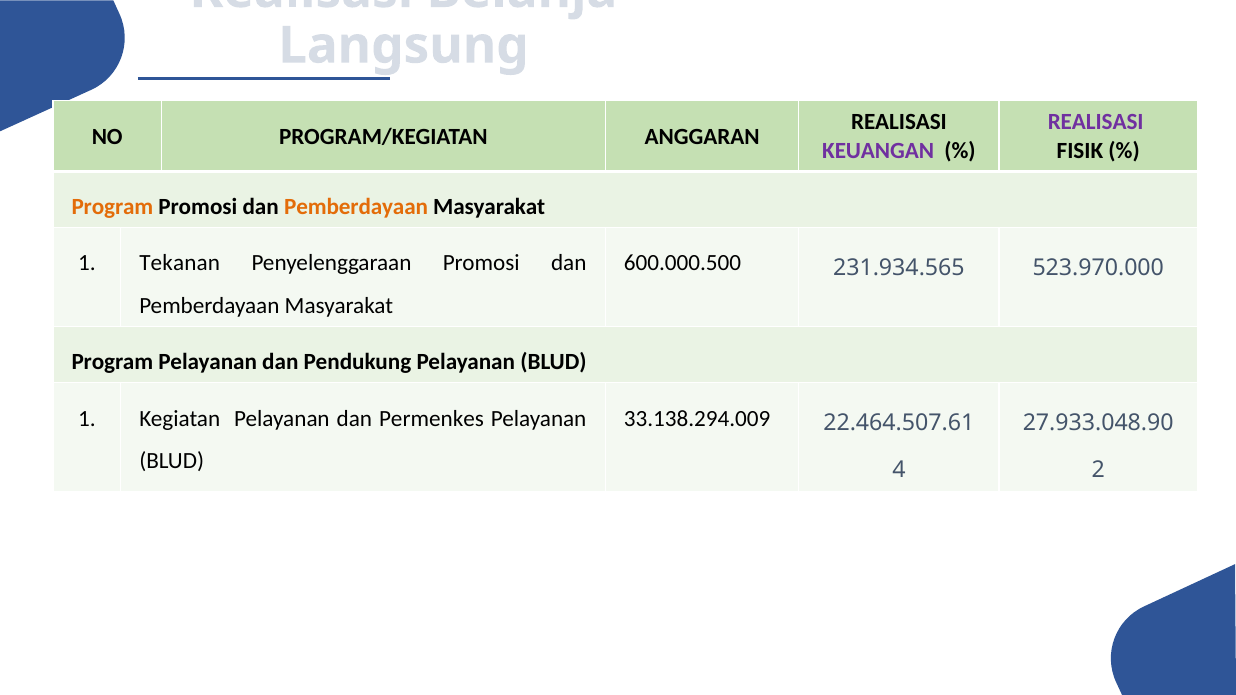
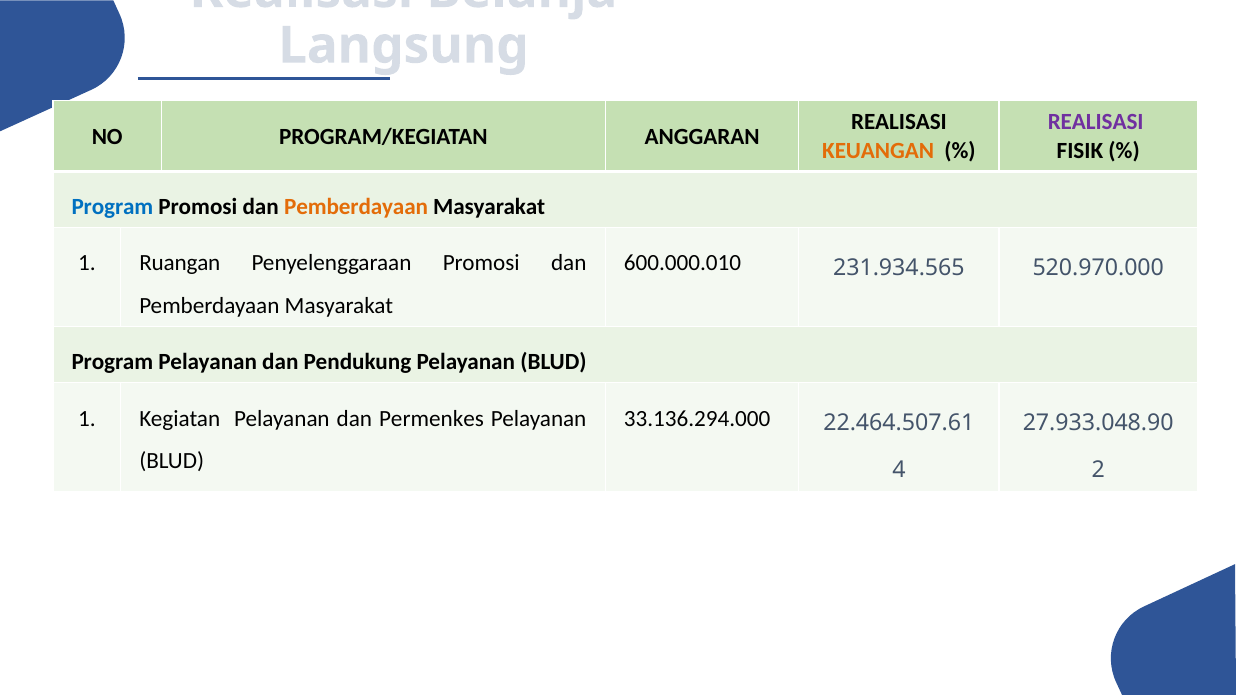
KEUANGAN colour: purple -> orange (878, 151)
Program colour: orange -> blue (112, 207)
Tekanan: Tekanan -> Ruangan (180, 263)
600.000.500: 600.000.500 -> 600.000.010 (683, 263)
523.970.000: 523.970.000 -> 520.970.000 (1098, 268)
33.138.294.009: 33.138.294.009 -> 33.136.294.000 (697, 419)
